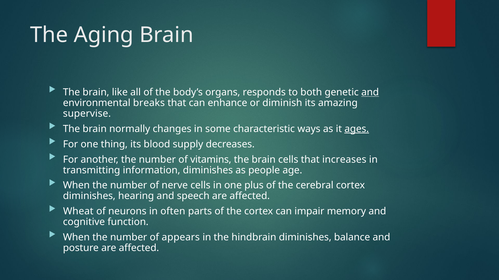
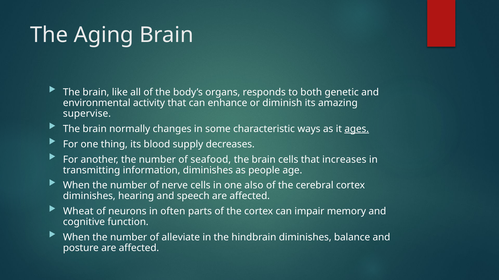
and underline: present -> none (370, 93)
breaks: breaks -> activity (149, 103)
vitamins: vitamins -> seafood (211, 160)
plus: plus -> also (254, 186)
appears: appears -> alleviate (181, 238)
